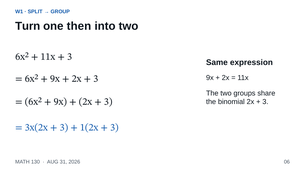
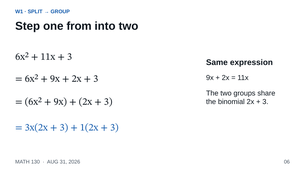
Turn: Turn -> Step (28, 26)
then: then -> from (79, 26)
